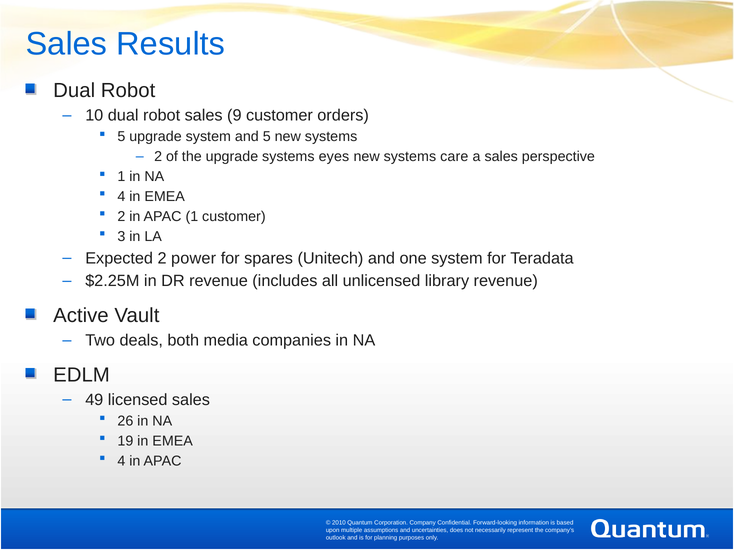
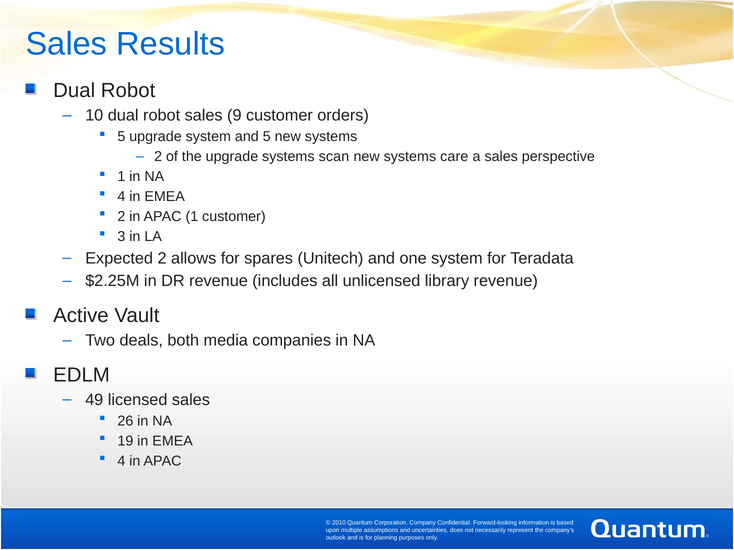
eyes: eyes -> scan (334, 157)
power: power -> allows (194, 259)
